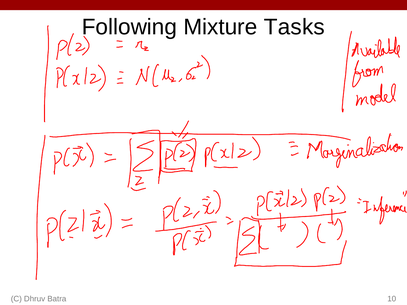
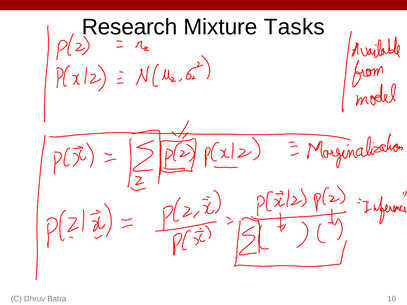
Following: Following -> Research (130, 27)
